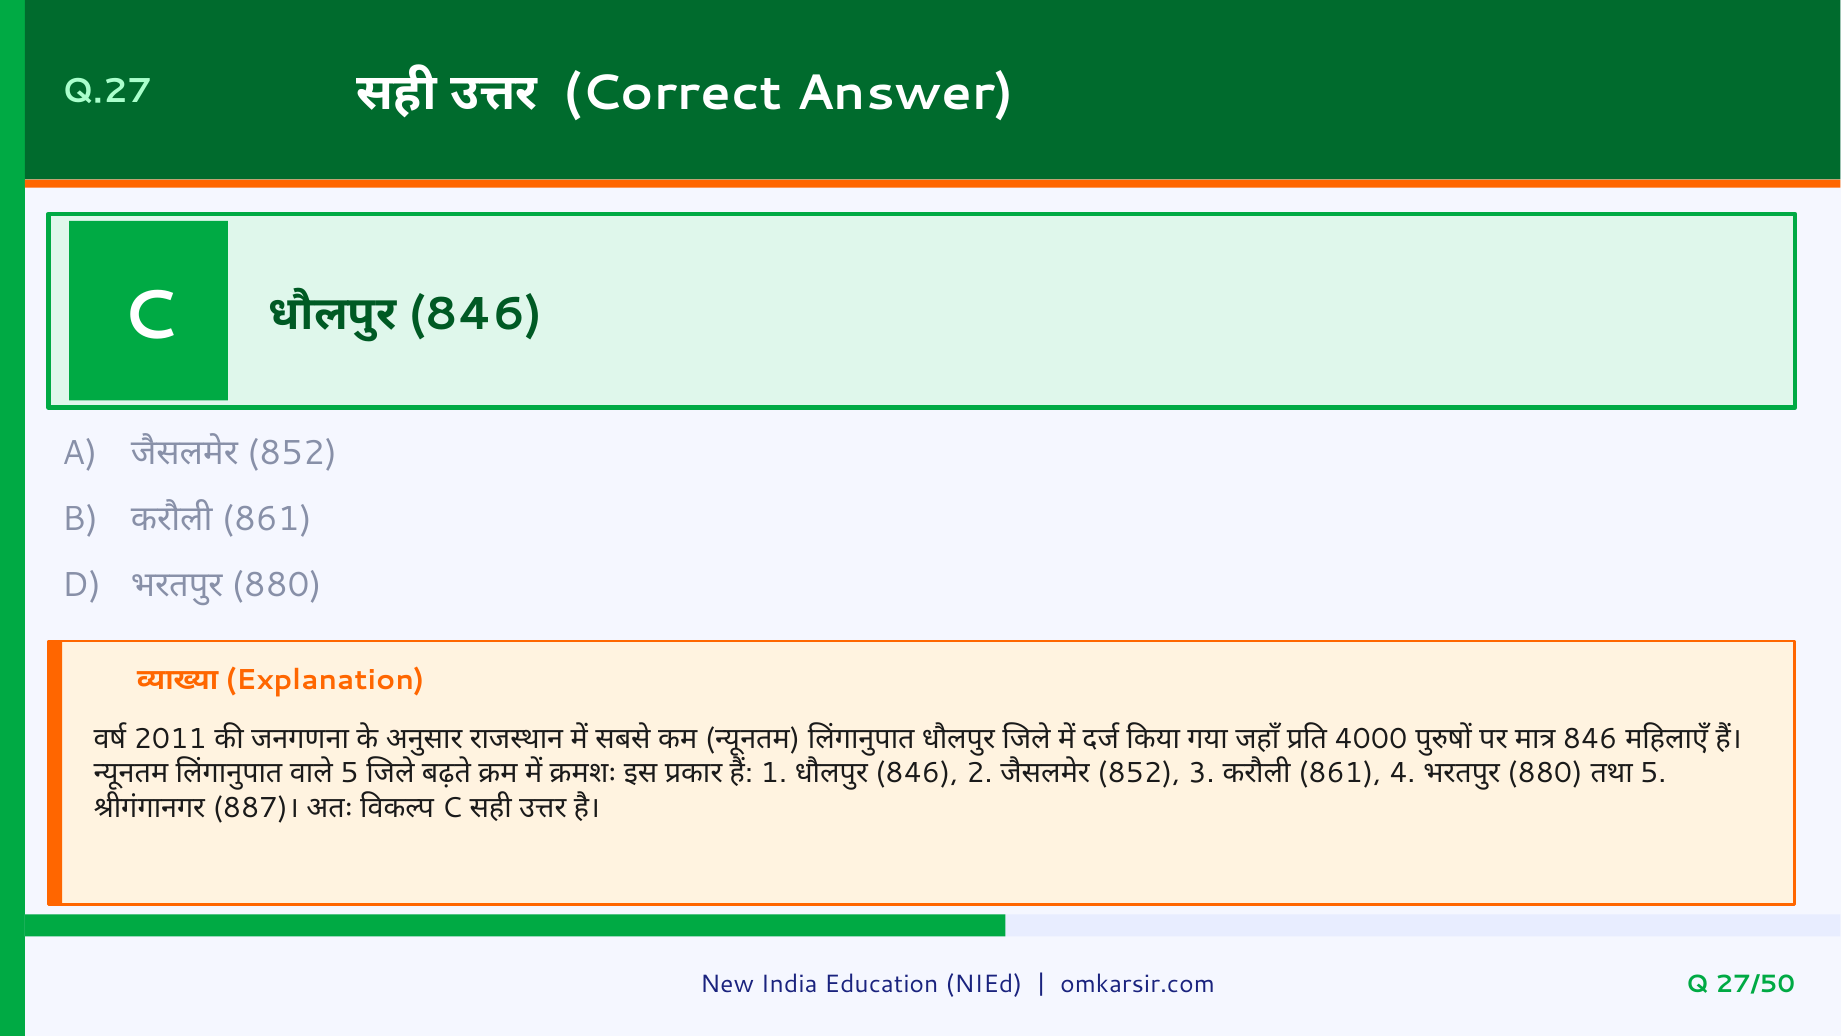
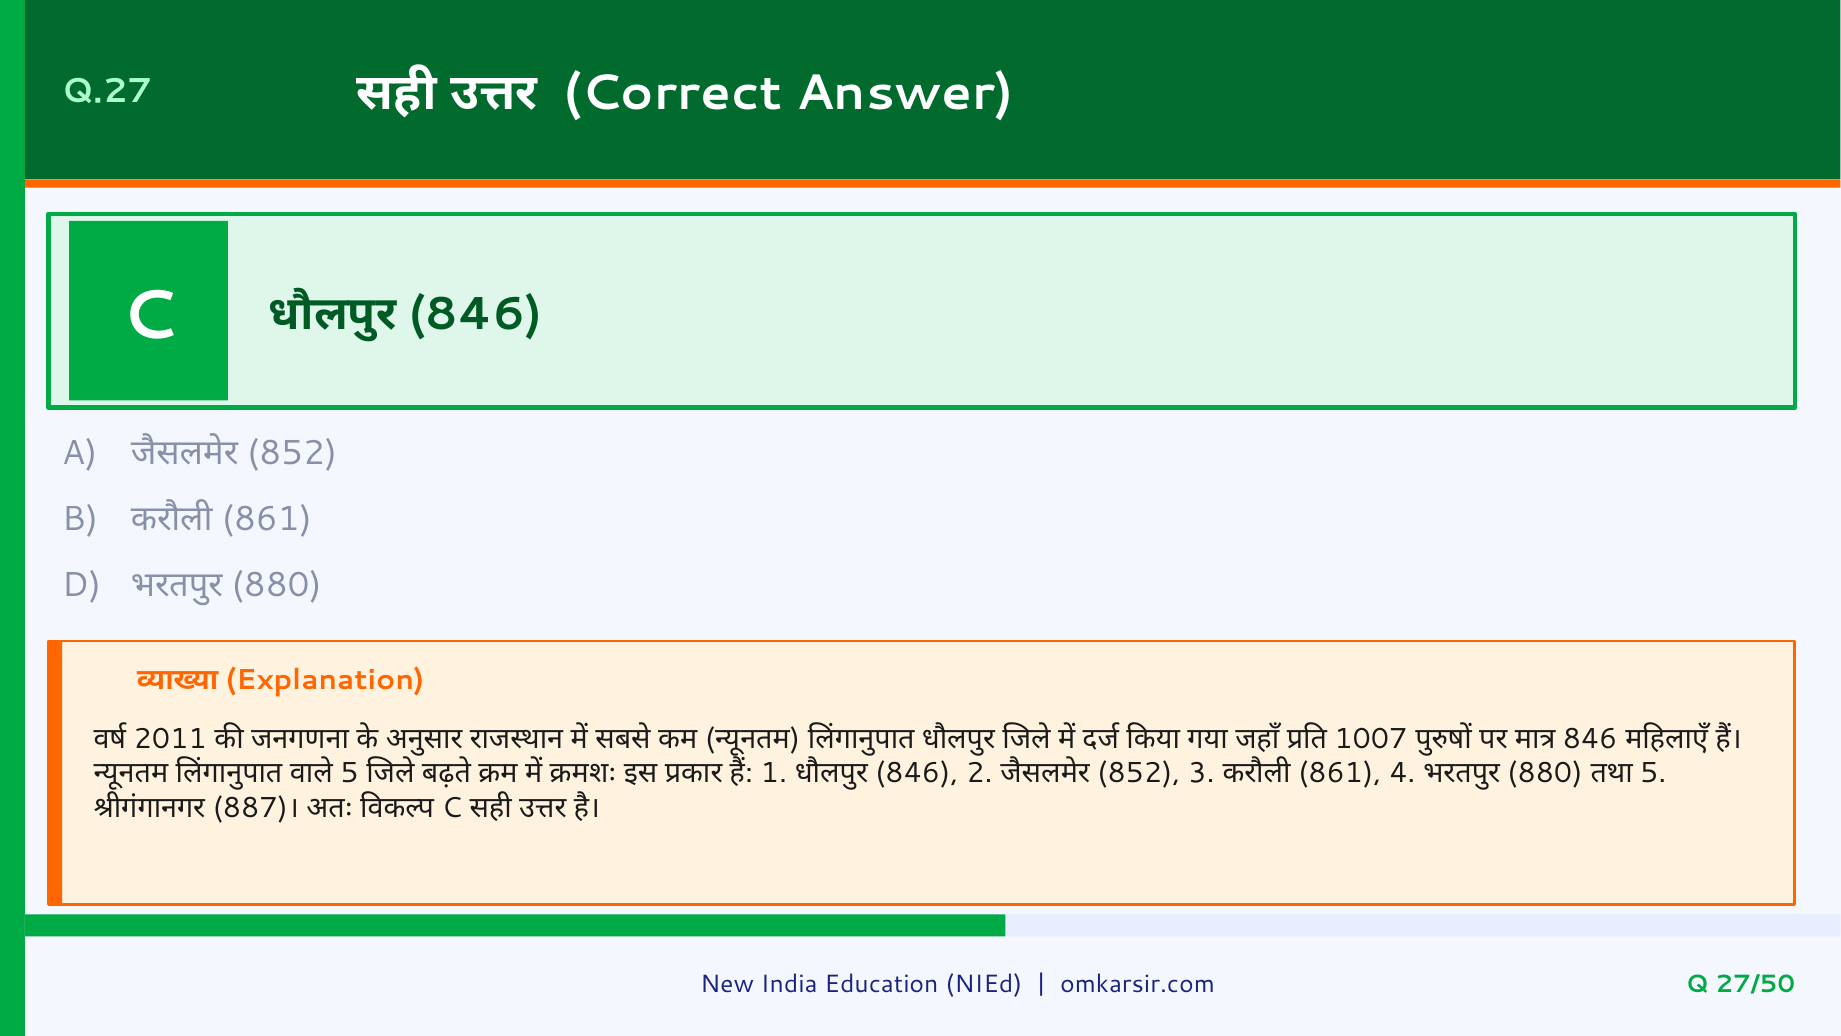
4000: 4000 -> 1007 (1371, 738)
